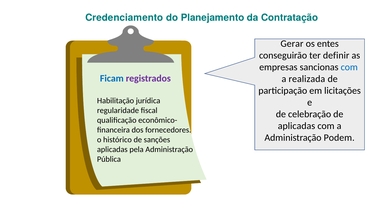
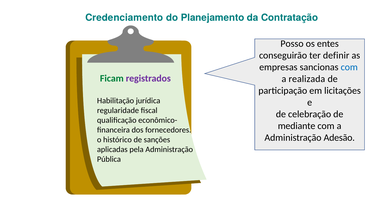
Gerar: Gerar -> Posso (292, 44)
Ficam colour: blue -> green (112, 78)
aplicadas: aplicadas -> mediante (297, 126)
Podem: Podem -> Adesão (339, 138)
